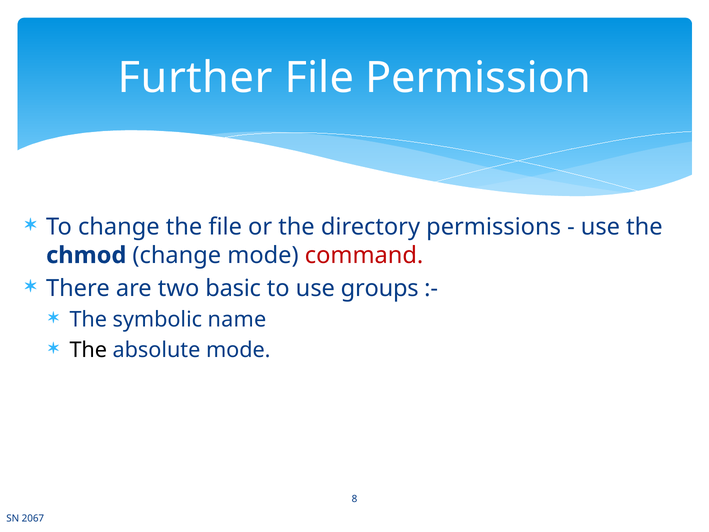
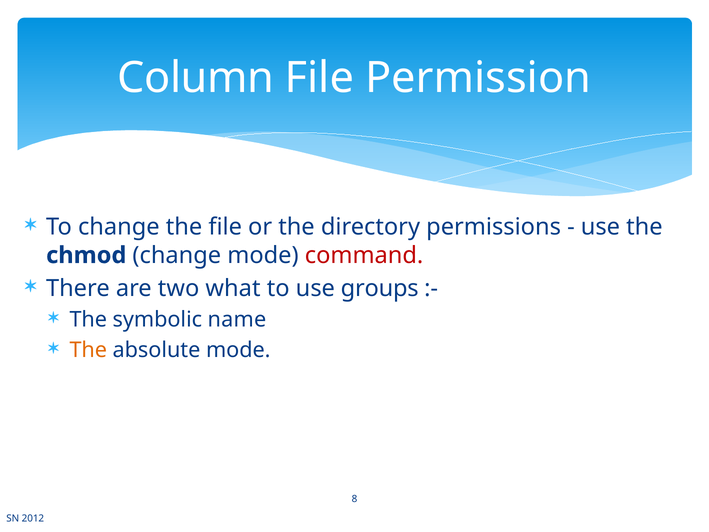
Further: Further -> Column (196, 78)
basic: basic -> what (233, 288)
The colour: black -> orange (88, 350)
2067: 2067 -> 2012 (33, 518)
